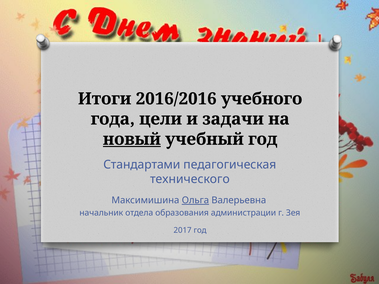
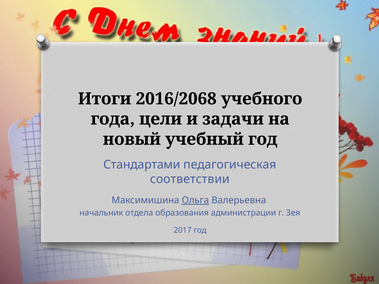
2016/2016: 2016/2016 -> 2016/2068 (176, 99)
новый underline: present -> none (132, 139)
технического: технического -> соответствии (190, 179)
